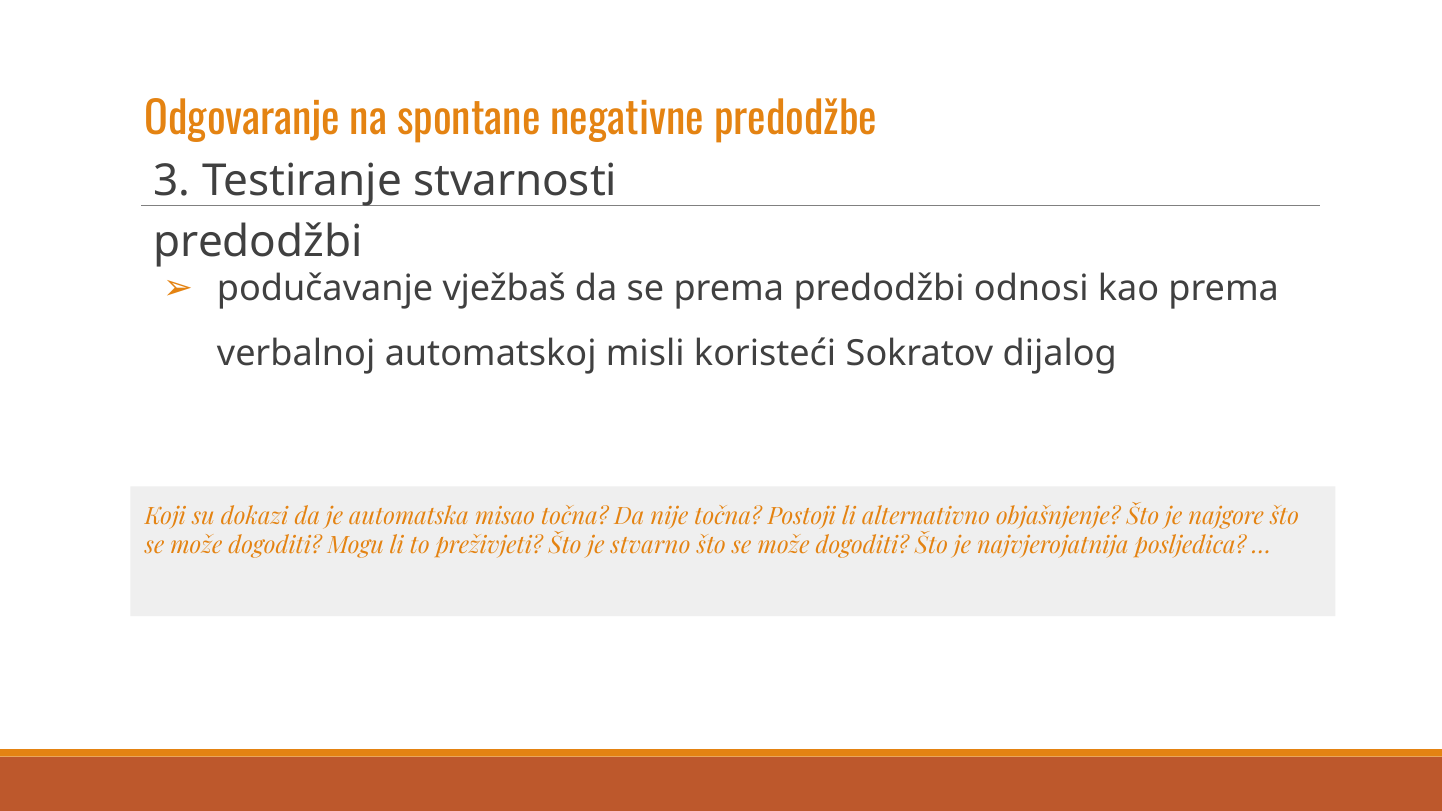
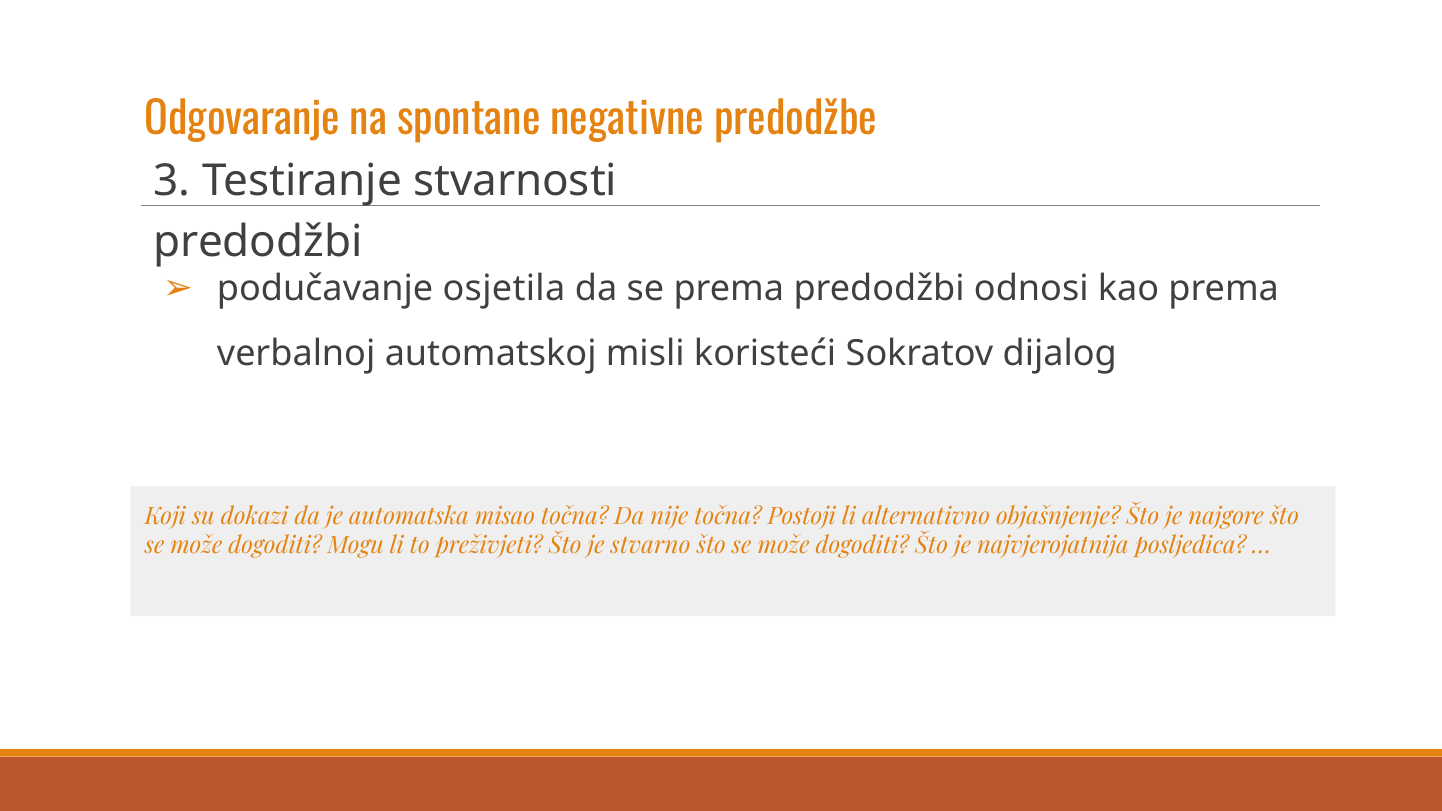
vježbaš: vježbaš -> osjetila (504, 288)
